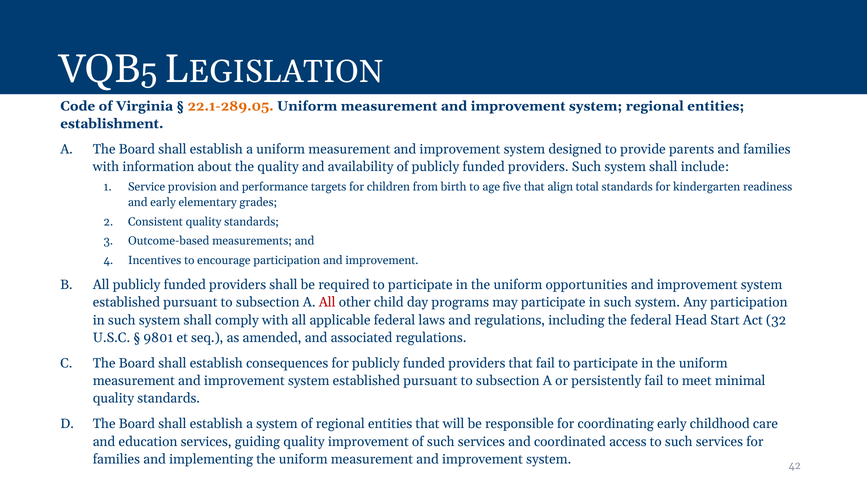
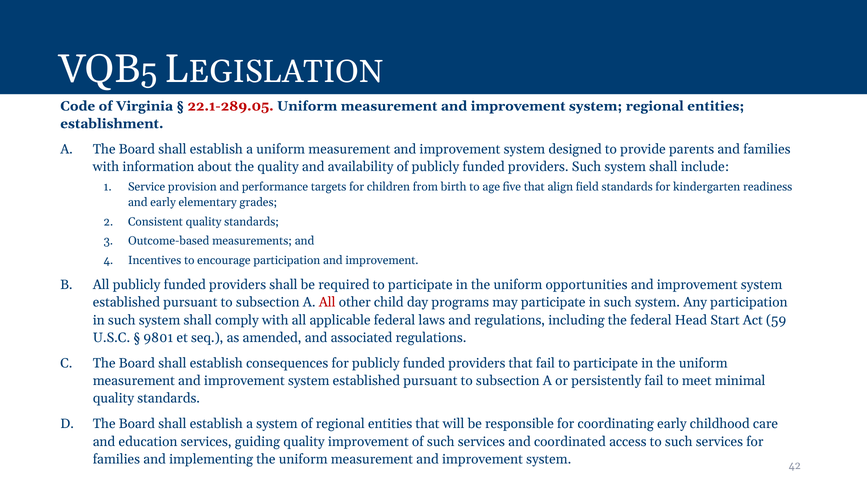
22.1-289.05 colour: orange -> red (231, 106)
total: total -> field (587, 187)
32: 32 -> 59 (776, 320)
